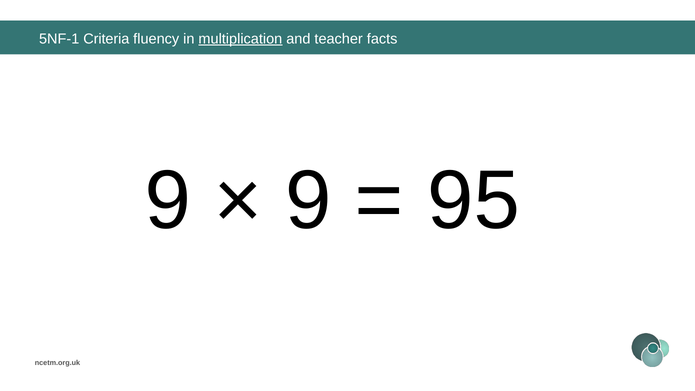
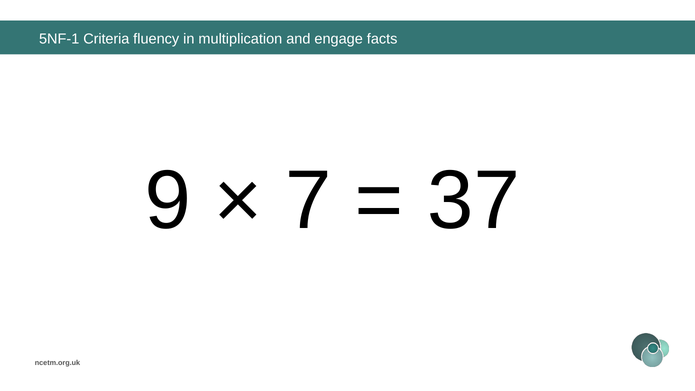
multiplication underline: present -> none (240, 39)
teacher: teacher -> engage (339, 39)
9: 9 -> 7 (309, 201)
95: 95 -> 37 (474, 201)
